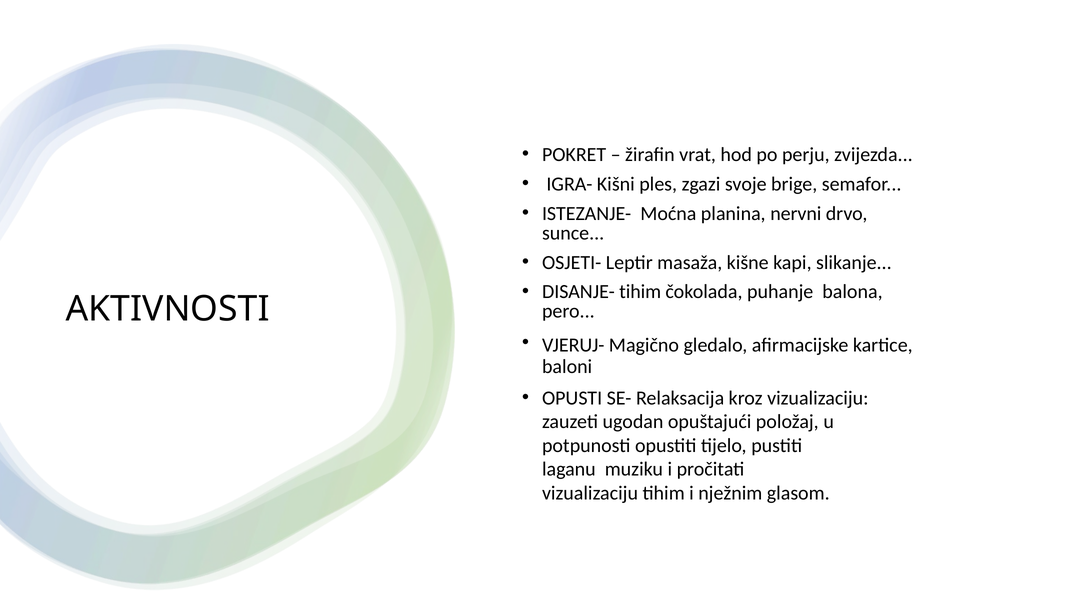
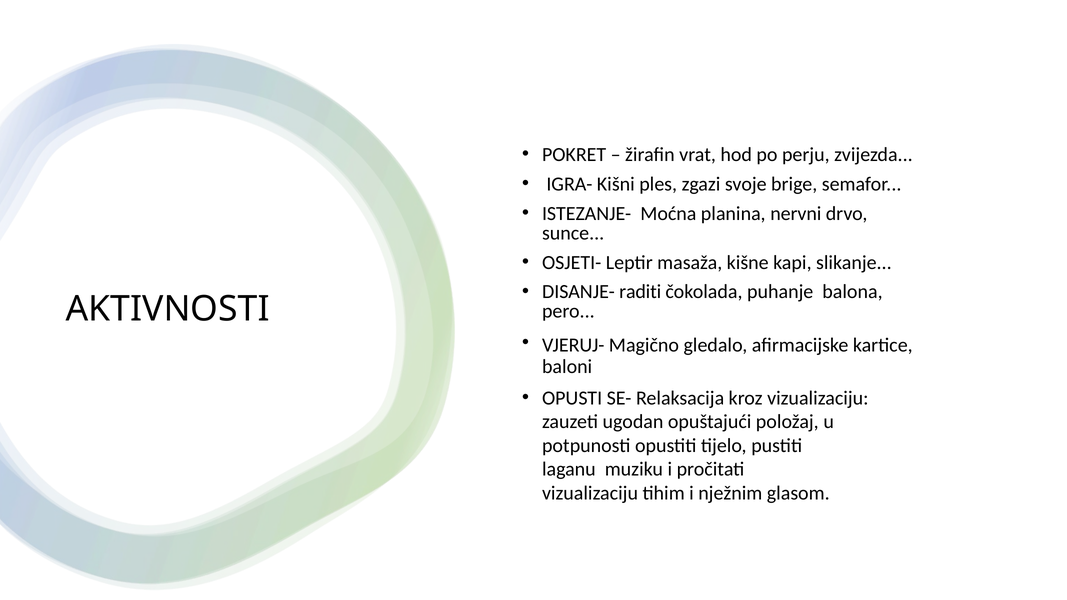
DISANJE- tihim: tihim -> raditi (640, 292)
